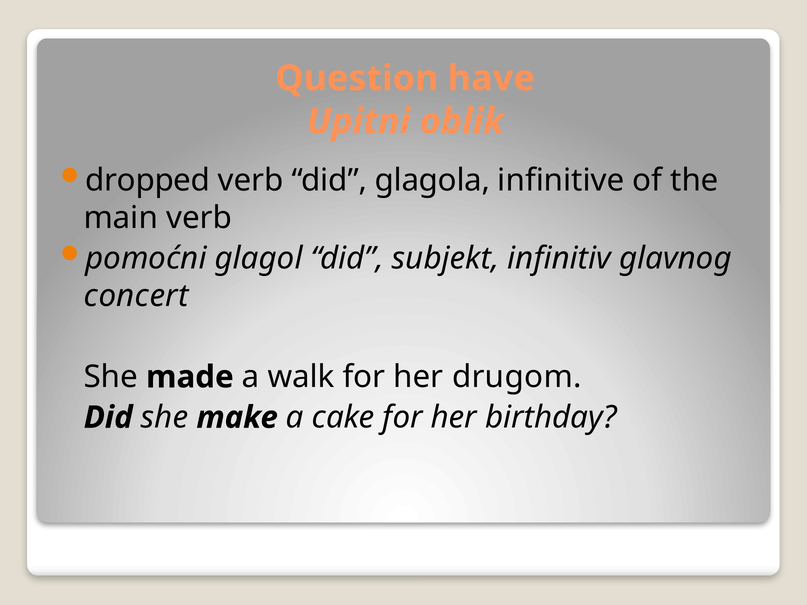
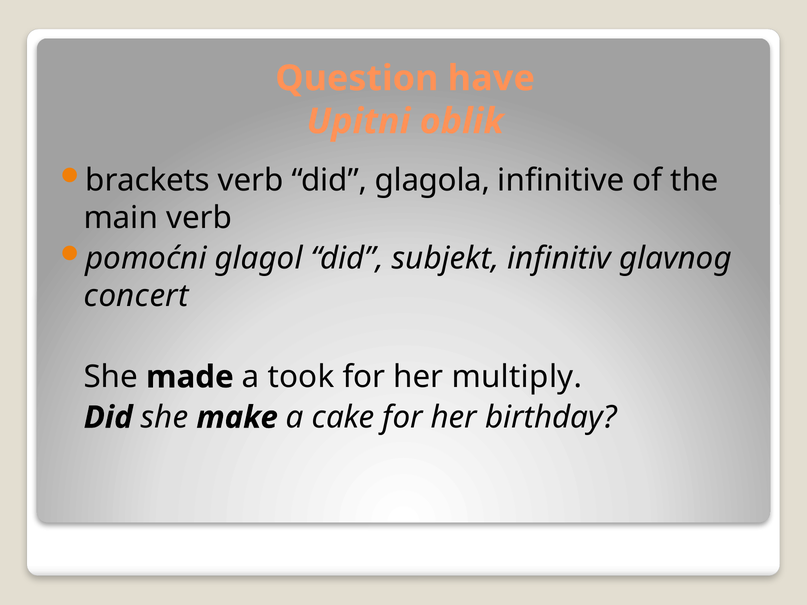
dropped: dropped -> brackets (148, 180)
walk: walk -> took (301, 377)
drugom: drugom -> multiply (517, 377)
